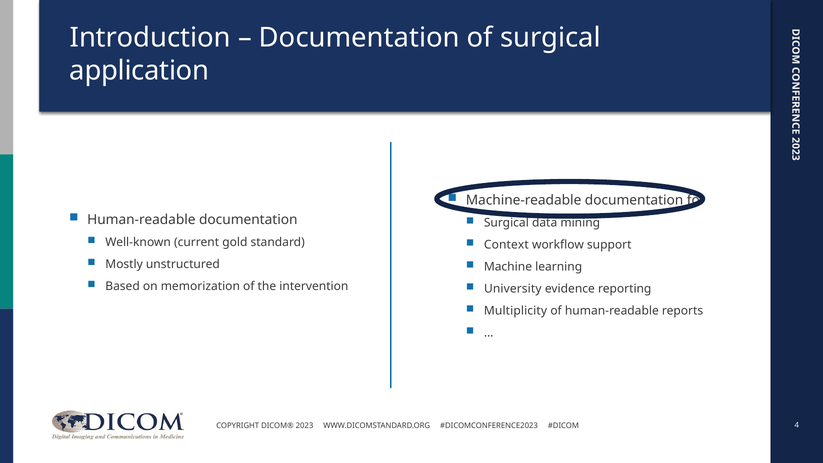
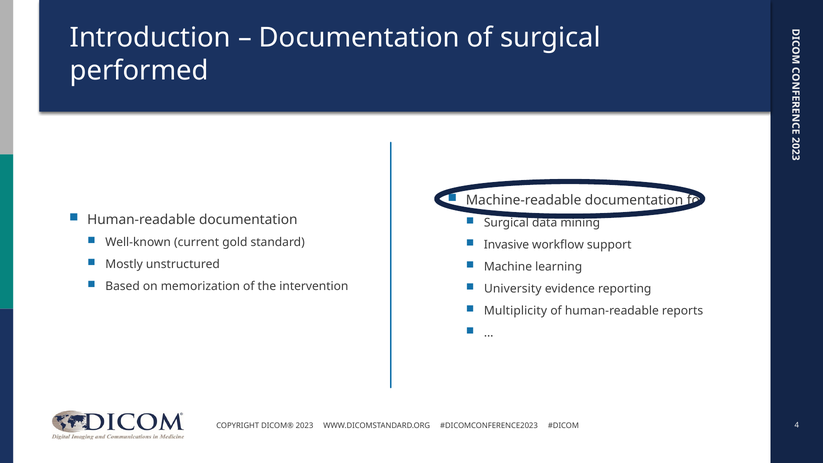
application: application -> performed (139, 71)
Context: Context -> Invasive (506, 245)
